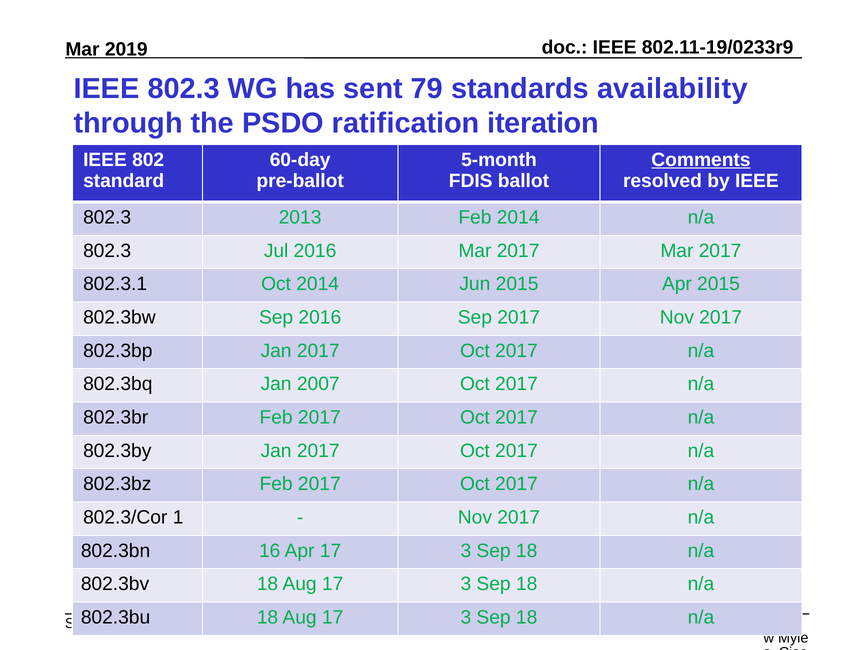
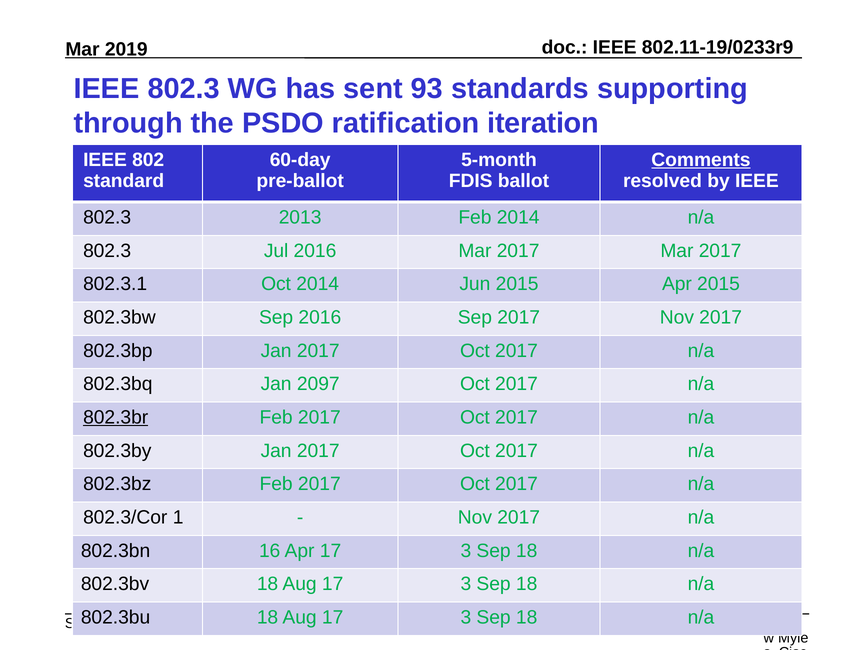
79: 79 -> 93 (427, 89)
availability: availability -> supporting (672, 89)
2007: 2007 -> 2097 (318, 384)
802.3br underline: none -> present (116, 418)
